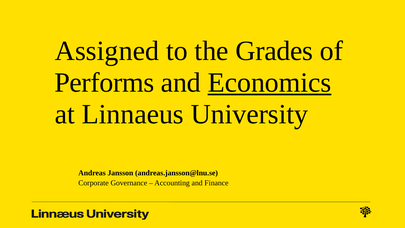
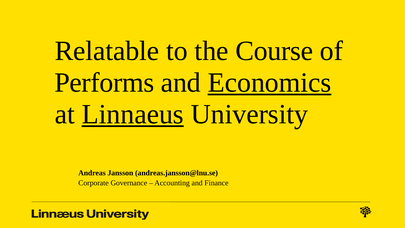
Assigned: Assigned -> Relatable (107, 51)
Grades: Grades -> Course (274, 51)
Linnaeus underline: none -> present (133, 114)
